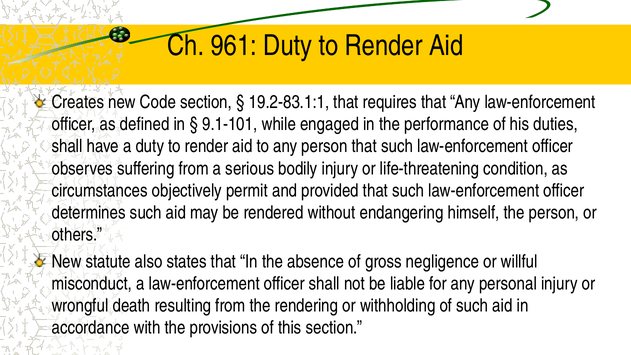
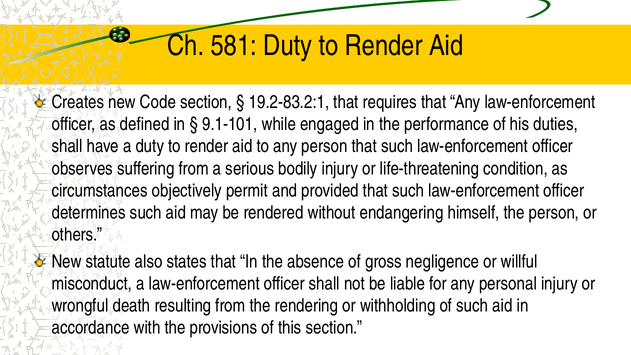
961: 961 -> 581 (234, 46)
19.2-83.1:1: 19.2-83.1:1 -> 19.2-83.2:1 (289, 102)
